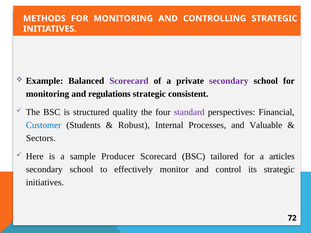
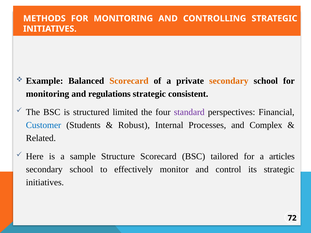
Scorecard colour: purple -> orange (129, 81)
secondary colour: purple -> orange (229, 81)
quality: quality -> limited (125, 112)
Valuable: Valuable -> Complex (266, 125)
Sectors: Sectors -> Related (41, 138)
Producer: Producer -> Structure (118, 156)
